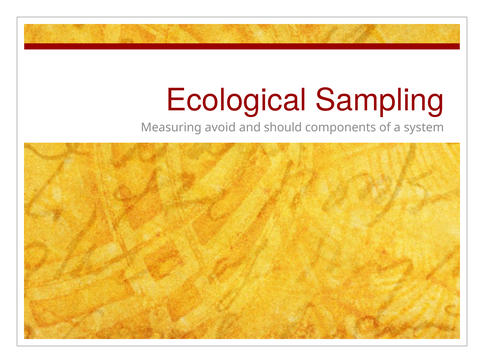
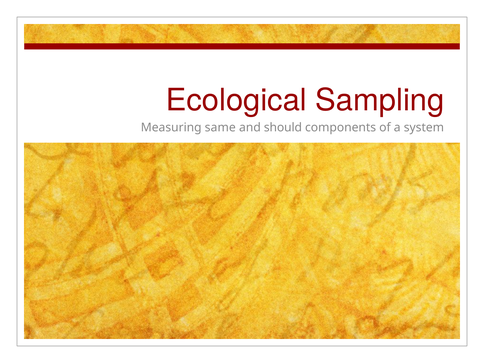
avoid: avoid -> same (220, 127)
